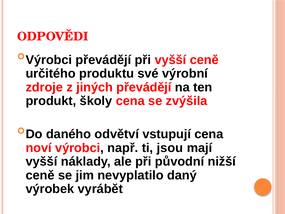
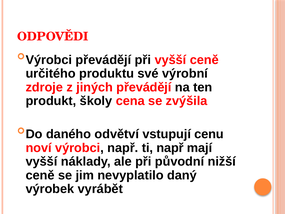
vstupují cena: cena -> cenu (209, 134)
ti jsou: jsou -> např (170, 148)
